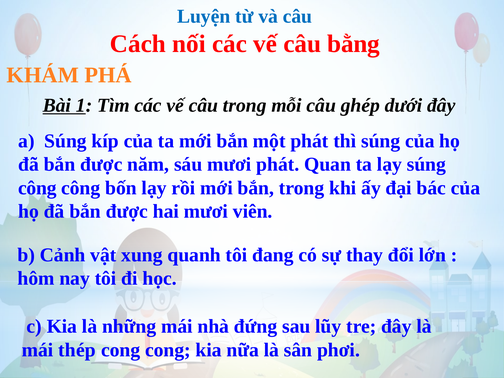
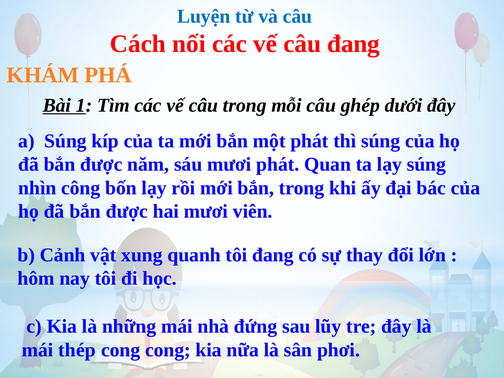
câu bằng: bằng -> đang (353, 44)
công: công -> nhìn (37, 188)
